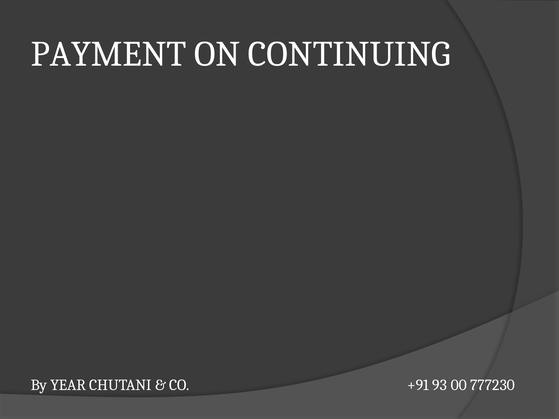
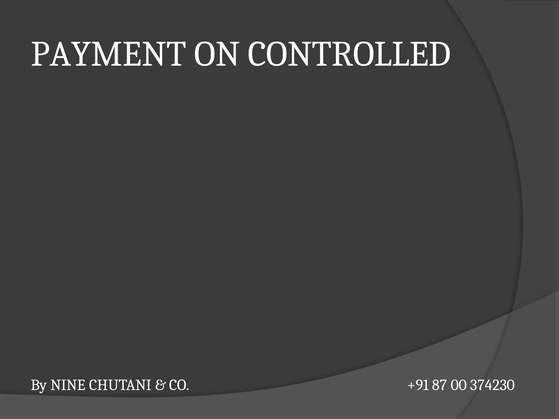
CONTINUING: CONTINUING -> CONTROLLED (349, 54)
YEAR: YEAR -> NINE (68, 385)
93: 93 -> 87 (440, 385)
777230: 777230 -> 374230 (493, 385)
